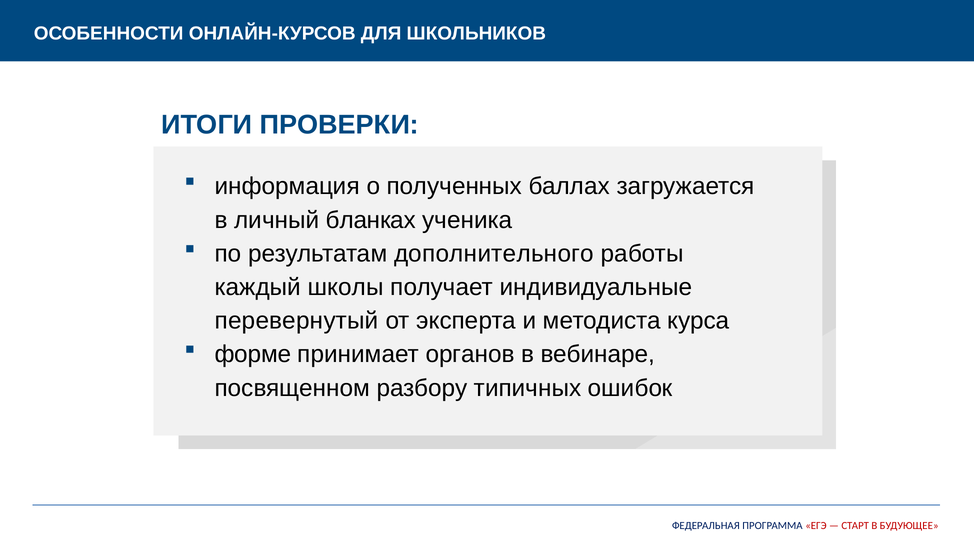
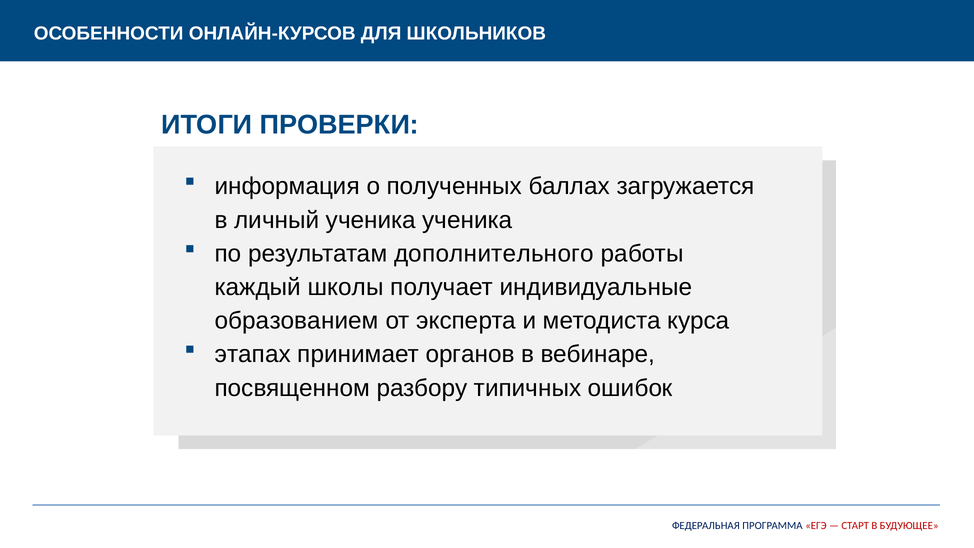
личный бланках: бланках -> ученика (371, 220)
перевернутый: перевернутый -> образованием (297, 321)
форме: форме -> этапах (253, 354)
